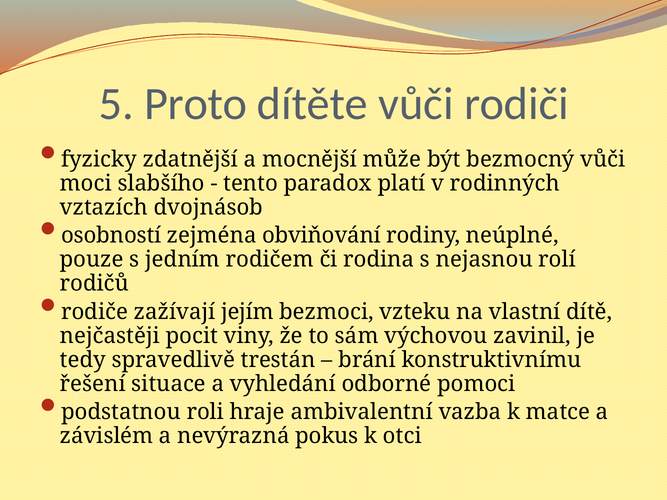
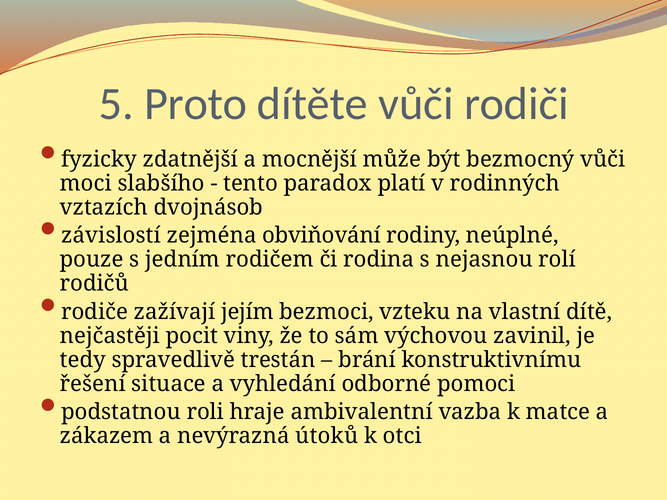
osobností: osobností -> závislostí (111, 236)
závislém: závislém -> zákazem (107, 436)
pokus: pokus -> útoků (327, 436)
